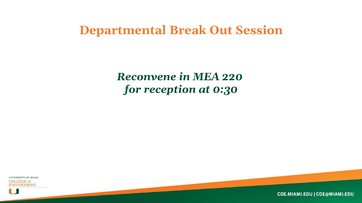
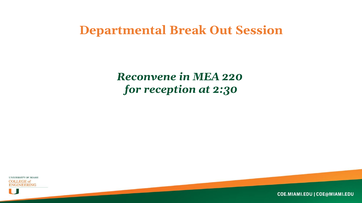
0:30: 0:30 -> 2:30 (225, 90)
